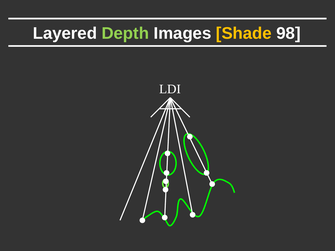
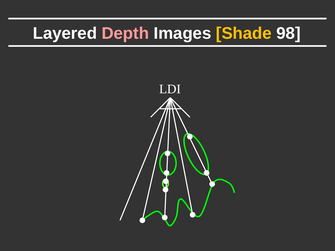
Depth colour: light green -> pink (125, 33)
